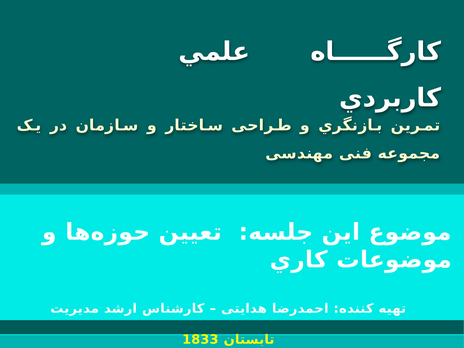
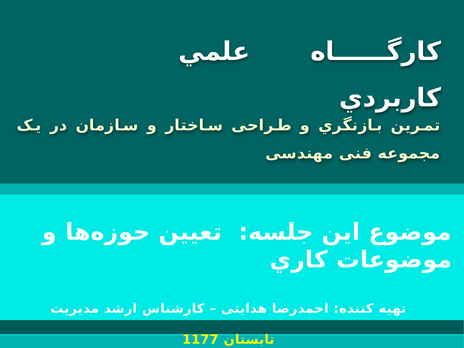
1833: 1833 -> 1177 (200, 340)
